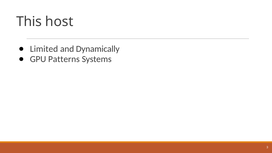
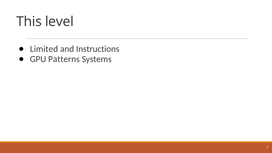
host: host -> level (59, 22)
Dynamically: Dynamically -> Instructions (98, 49)
